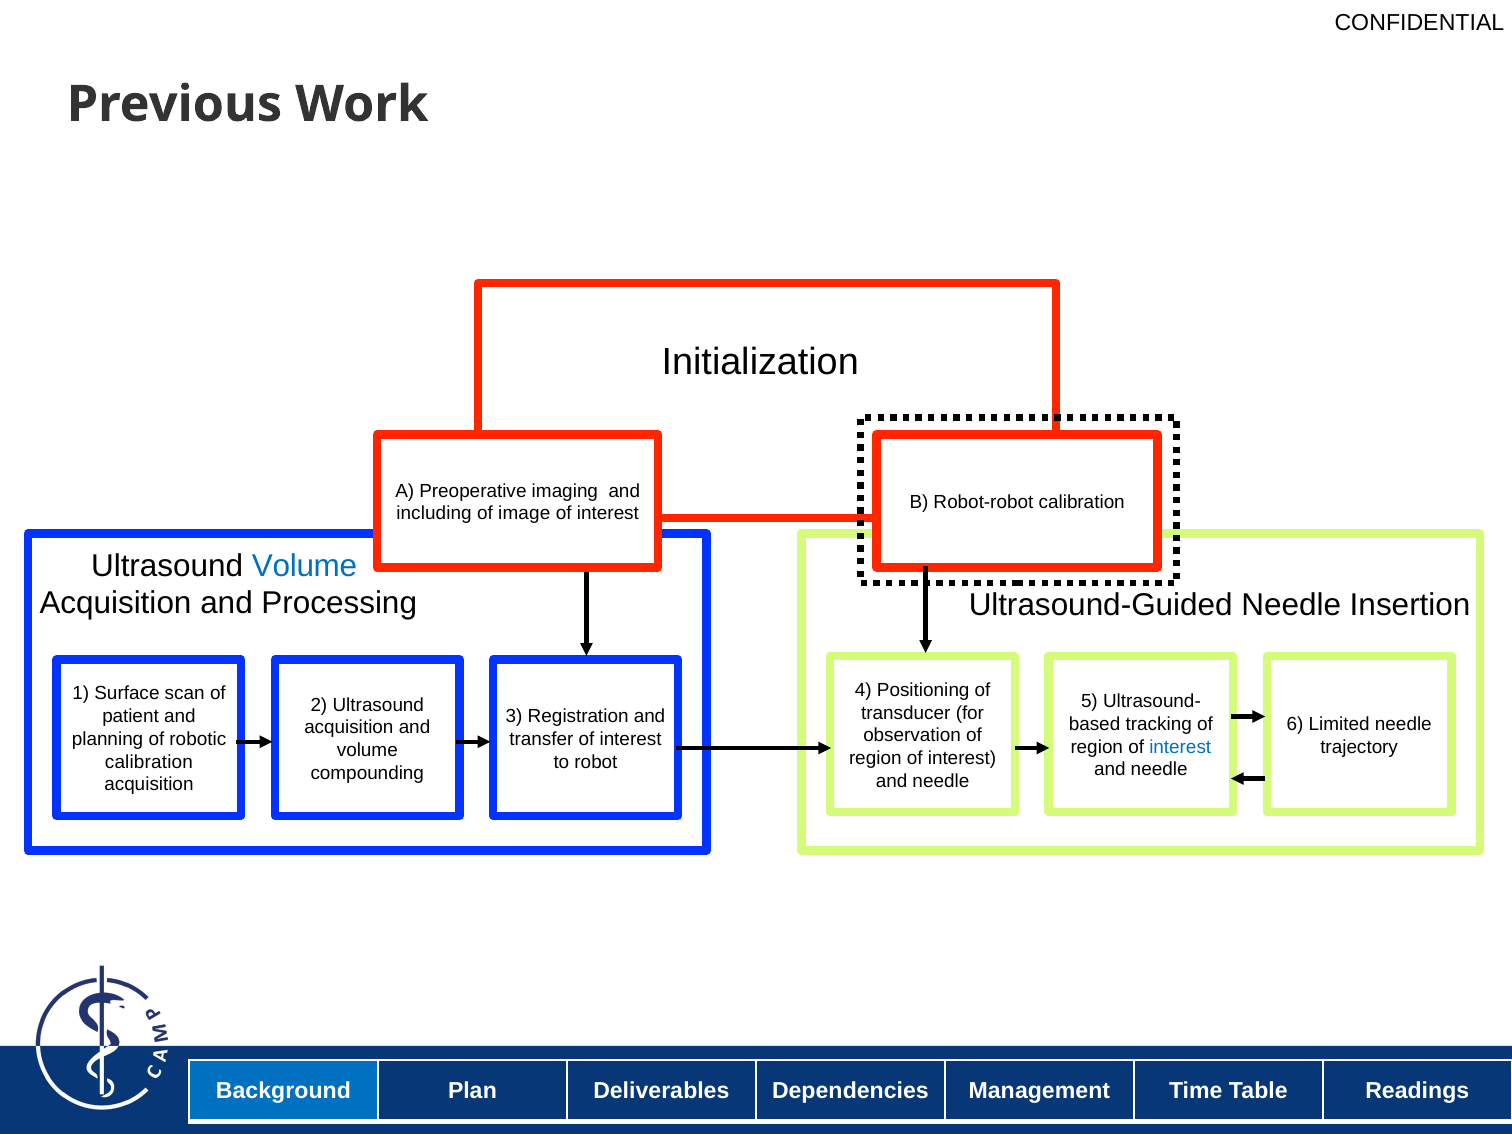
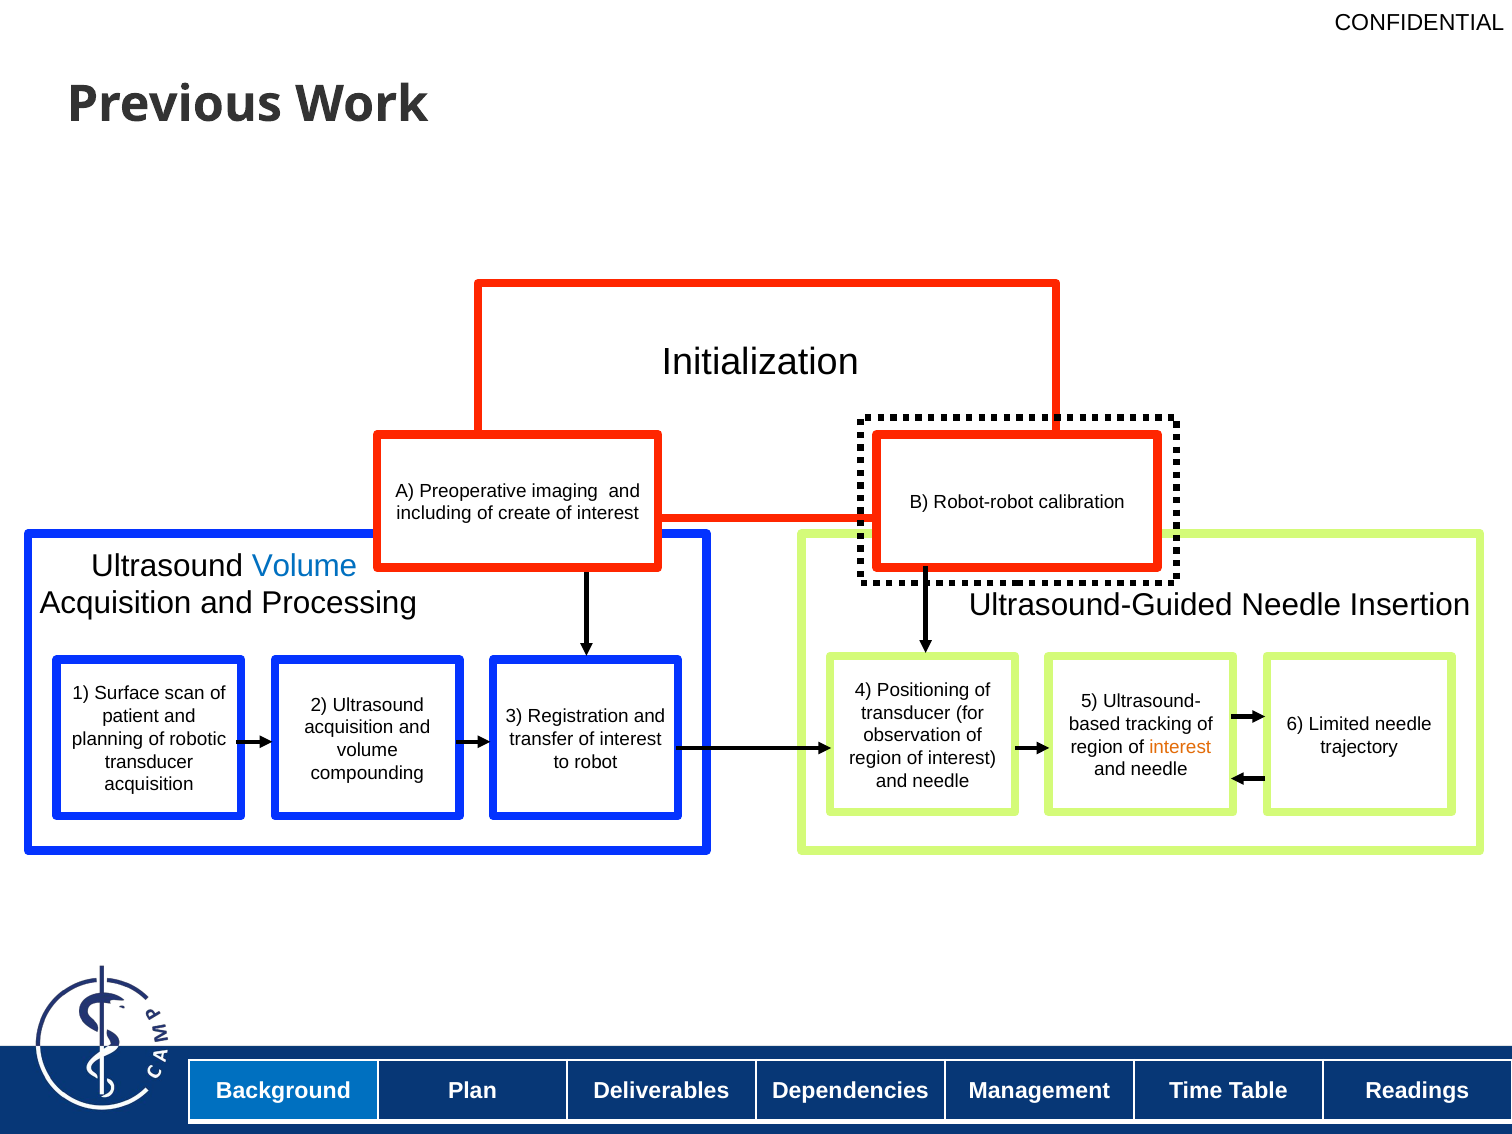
image: image -> create (524, 514)
interest colour: blue -> orange (1180, 747)
calibration: calibration -> transducer (149, 762)
